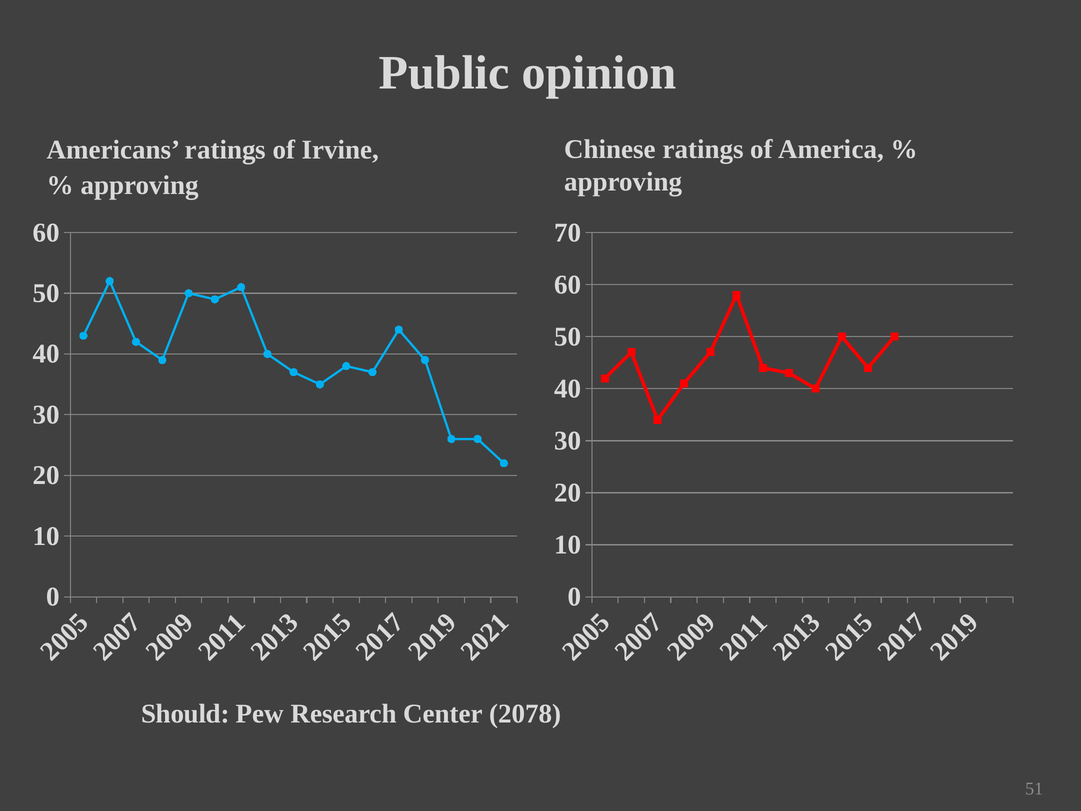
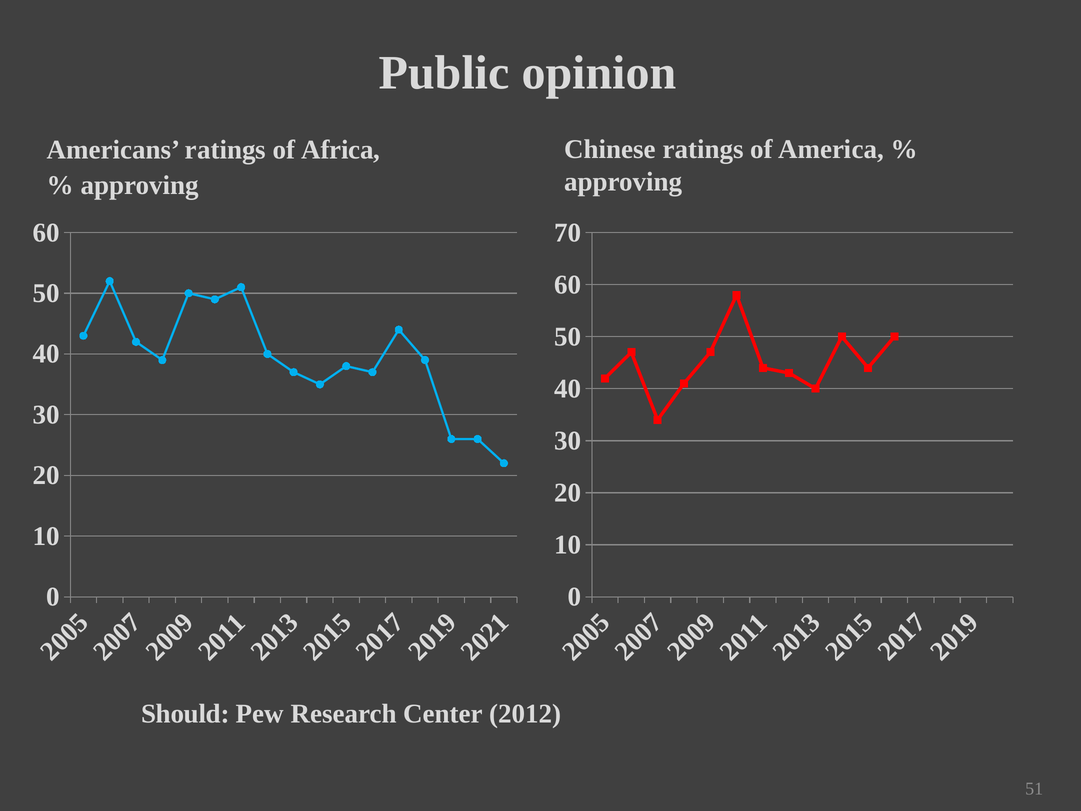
Irvine: Irvine -> Africa (341, 150)
2078: 2078 -> 2012 (525, 713)
